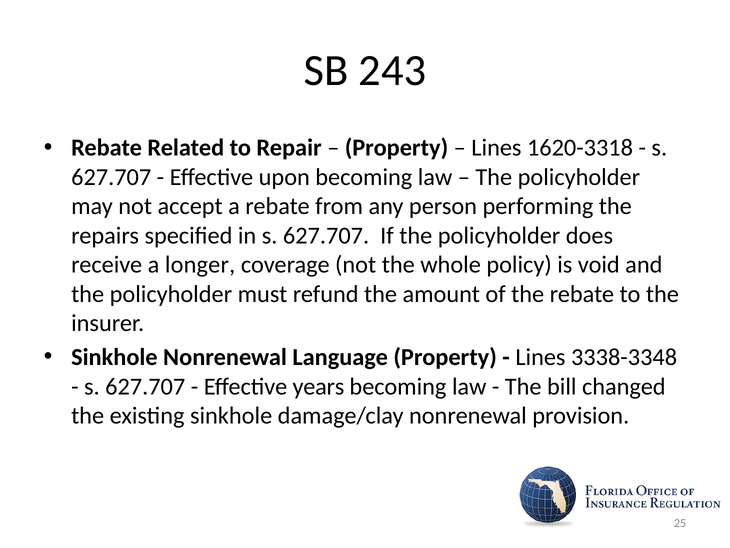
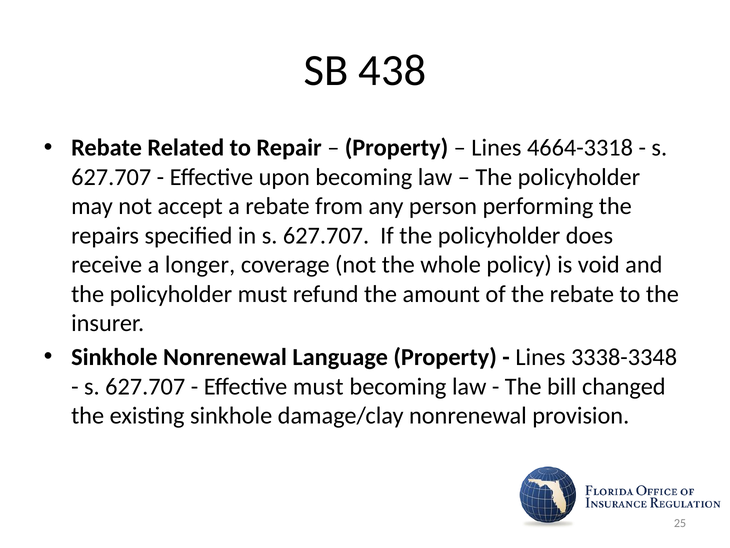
243: 243 -> 438 (392, 71)
1620-3318: 1620-3318 -> 4664-3318 (580, 148)
Effective years: years -> must (318, 386)
